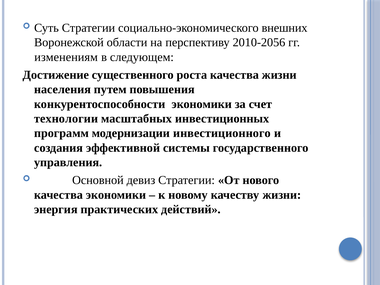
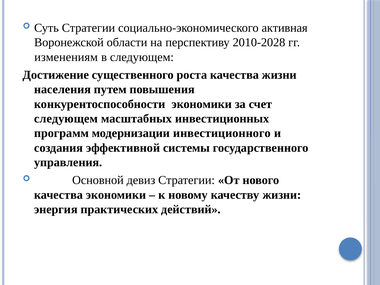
внешних: внешних -> активная (285, 28)
2010-2056: 2010-2056 -> 2010-2028 (259, 42)
технологии: технологии -> следующем (66, 119)
